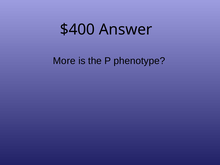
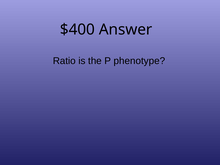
More: More -> Ratio (64, 61)
